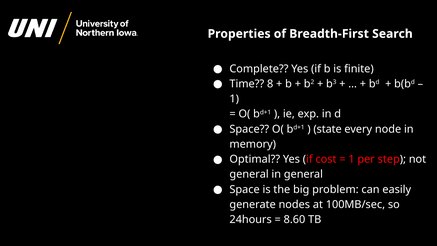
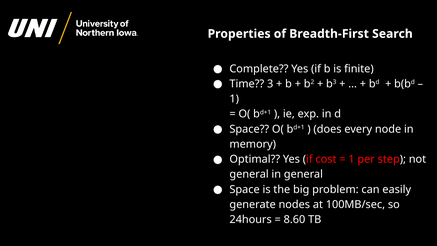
8: 8 -> 3 (270, 84)
state: state -> does (328, 129)
